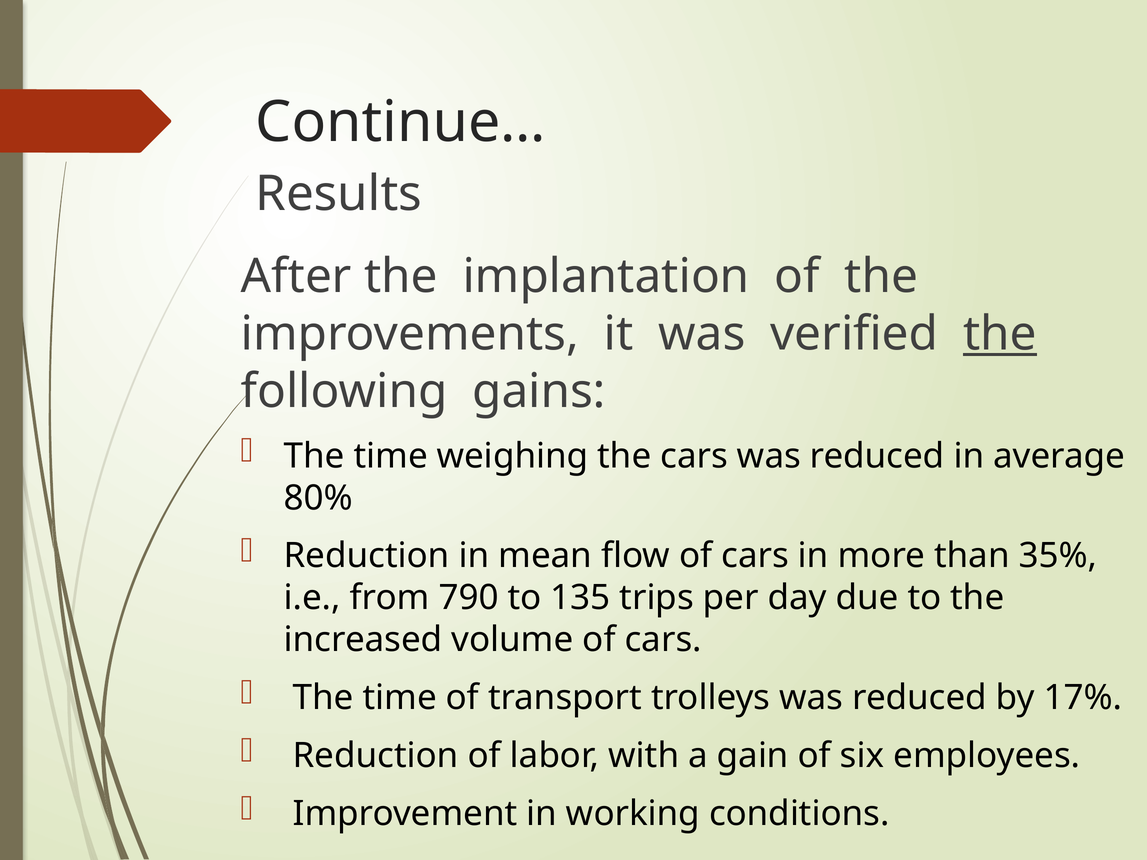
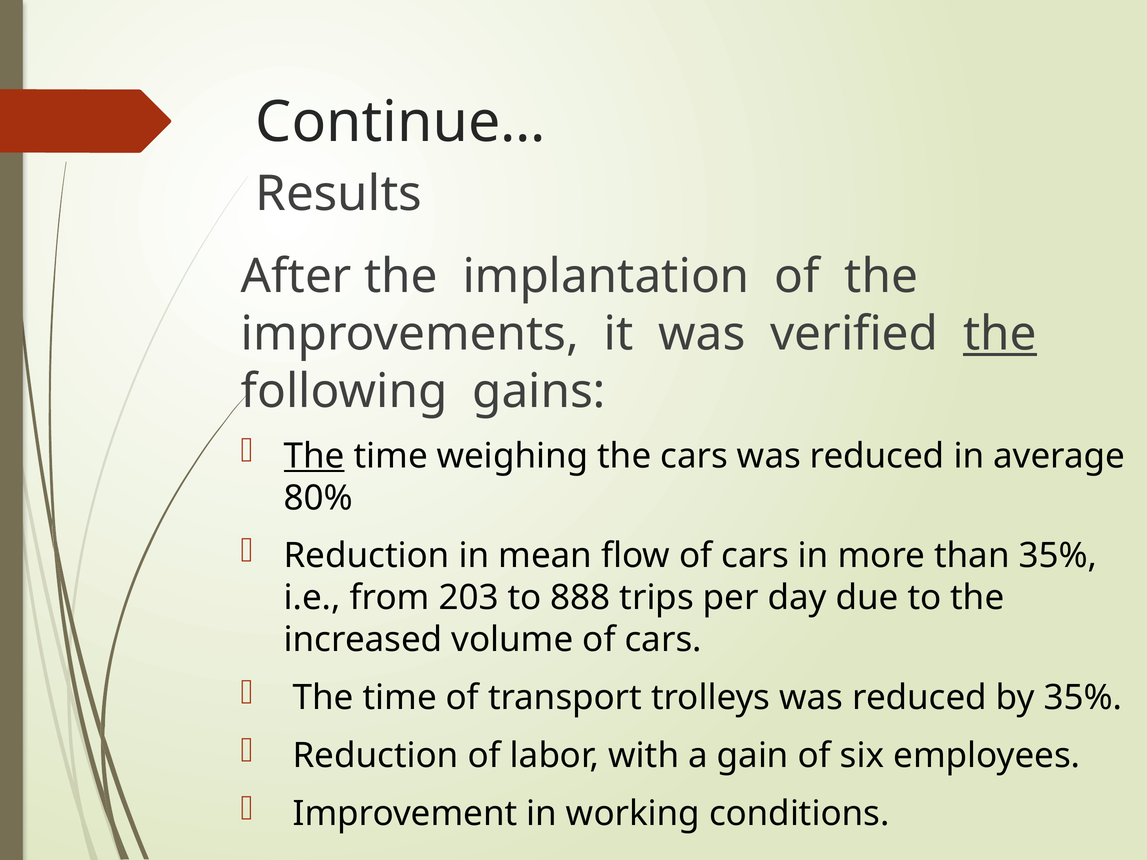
The underline: none -> present (314, 456)
790: 790 -> 203 (469, 598)
135: 135 -> 888 (580, 598)
by 17%: 17% -> 35% (1083, 698)
